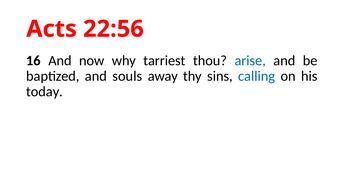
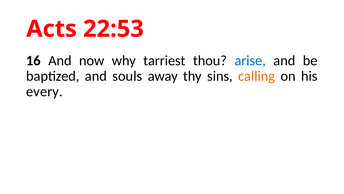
22:56: 22:56 -> 22:53 (113, 29)
calling colour: blue -> orange (257, 76)
today: today -> every (44, 91)
